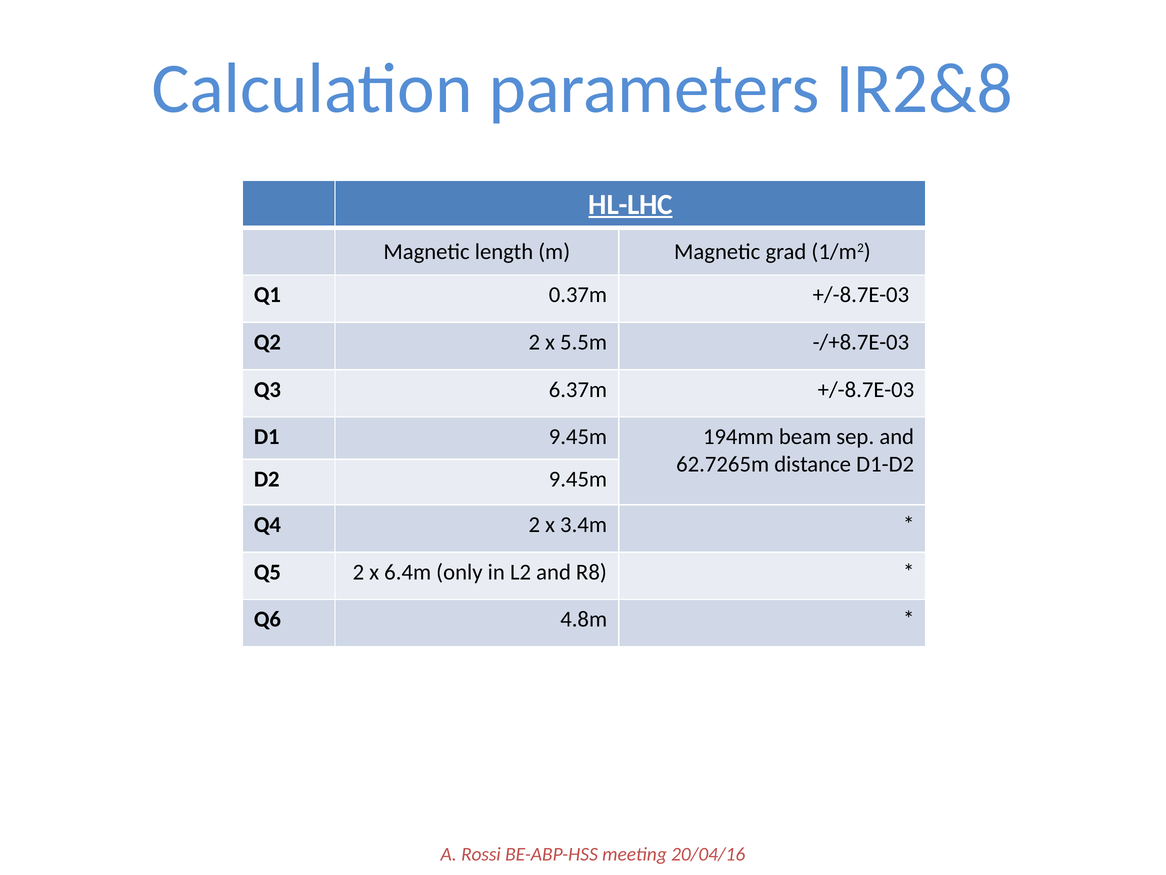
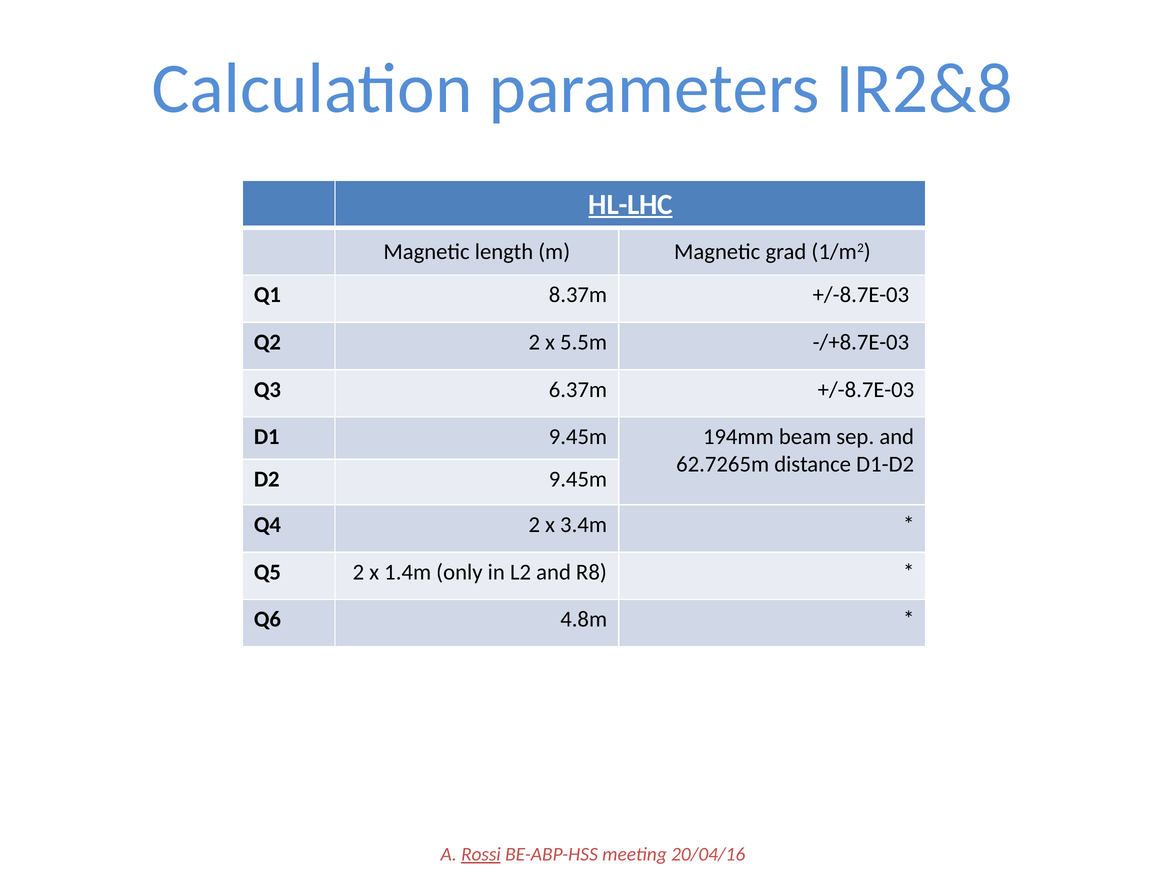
0.37m: 0.37m -> 8.37m (578, 295)
6.4m: 6.4m -> 1.4m (408, 572)
Rossi underline: none -> present (481, 854)
